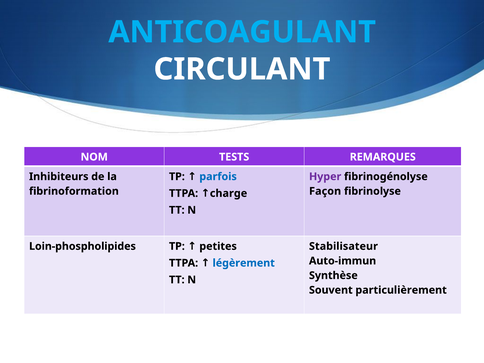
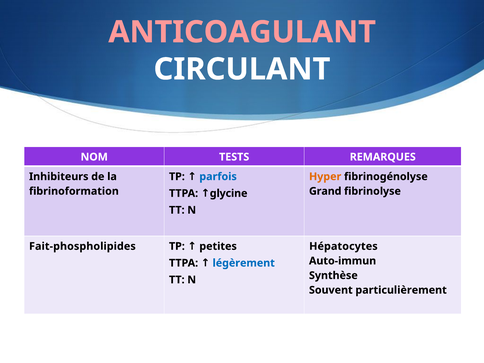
ANTICOAGULANT colour: light blue -> pink (242, 32)
Hyper colour: purple -> orange (325, 177)
Façon: Façon -> Grand (325, 191)
charge: charge -> glycine (229, 193)
Loin-phospholipides: Loin-phospholipides -> Fait-phospholipides (82, 246)
Stabilisateur: Stabilisateur -> Hépatocytes (343, 246)
